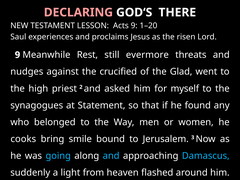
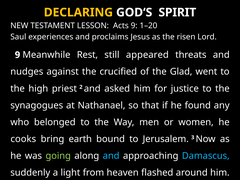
DECLARING colour: pink -> yellow (78, 12)
THERE: THERE -> SPIRIT (177, 12)
evermore: evermore -> appeared (147, 55)
myself: myself -> justice (185, 89)
Statement: Statement -> Nathanael (102, 105)
smile: smile -> earth (80, 139)
going colour: light blue -> light green (58, 156)
